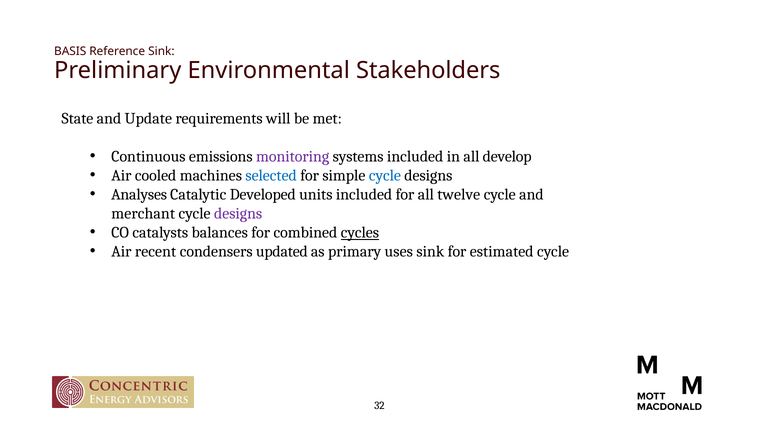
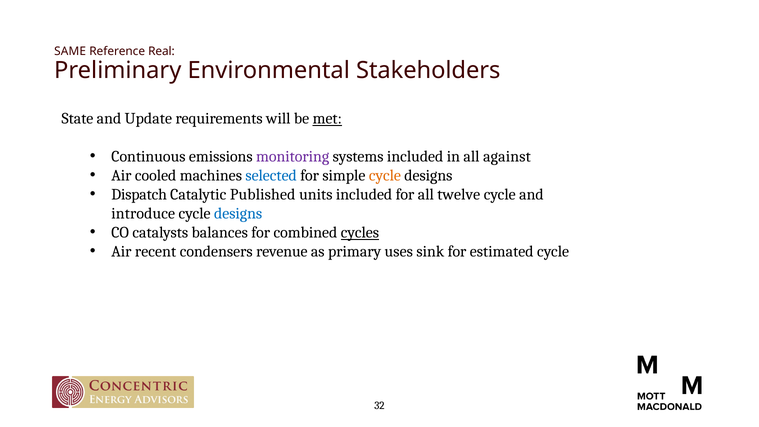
BASIS: BASIS -> SAME (70, 51)
Reference Sink: Sink -> Real (161, 51)
met underline: none -> present (327, 119)
develop: develop -> against (507, 157)
cycle colour: blue -> orange (385, 176)
Analyses: Analyses -> Dispatch (139, 195)
Developed: Developed -> Published (263, 195)
merchant: merchant -> introduce (143, 214)
designs colour: purple -> blue (238, 214)
updated: updated -> revenue (282, 251)
